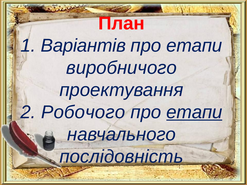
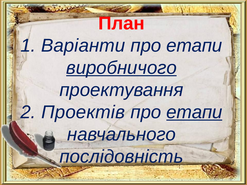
Варіантів: Варіантів -> Варіанти (83, 46)
виробничого underline: none -> present (121, 68)
Робочого: Робочого -> Проектів (83, 112)
